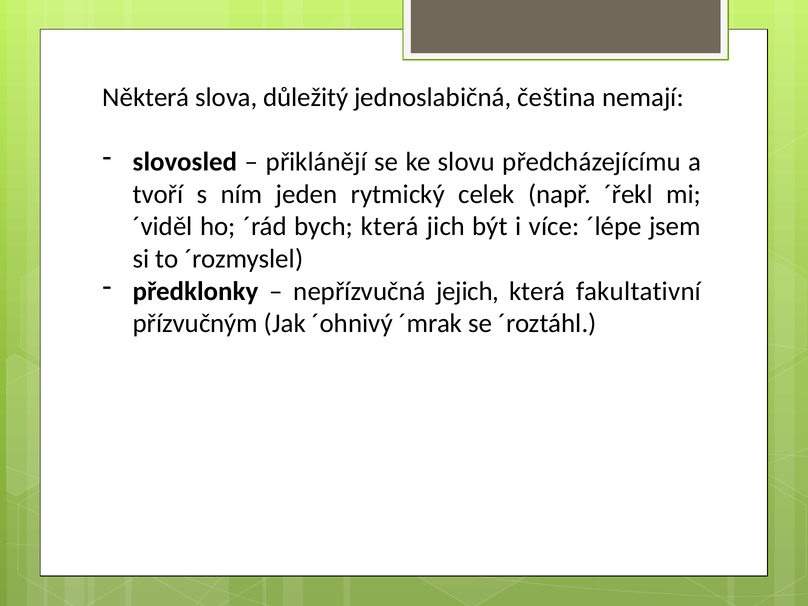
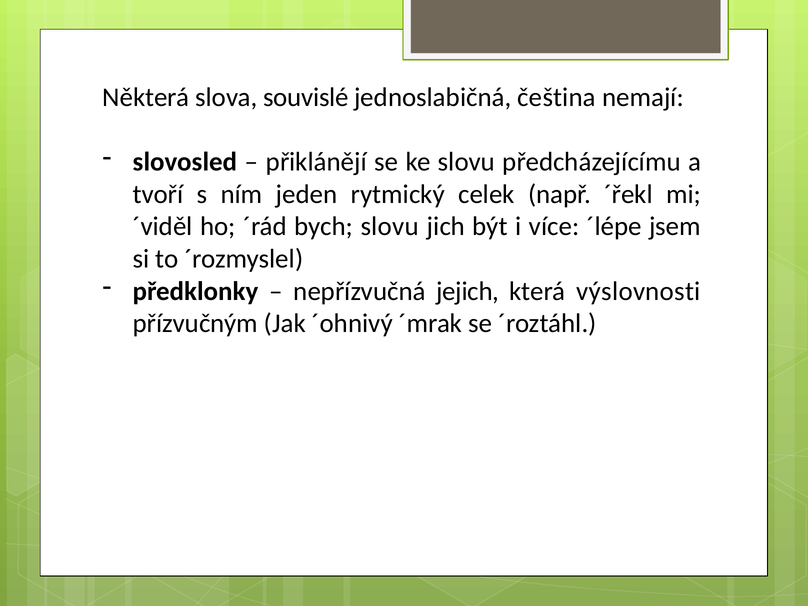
důležitý: důležitý -> souvislé (306, 97)
bych která: která -> slovu (390, 227)
fakultativní: fakultativní -> výslovnosti (638, 291)
